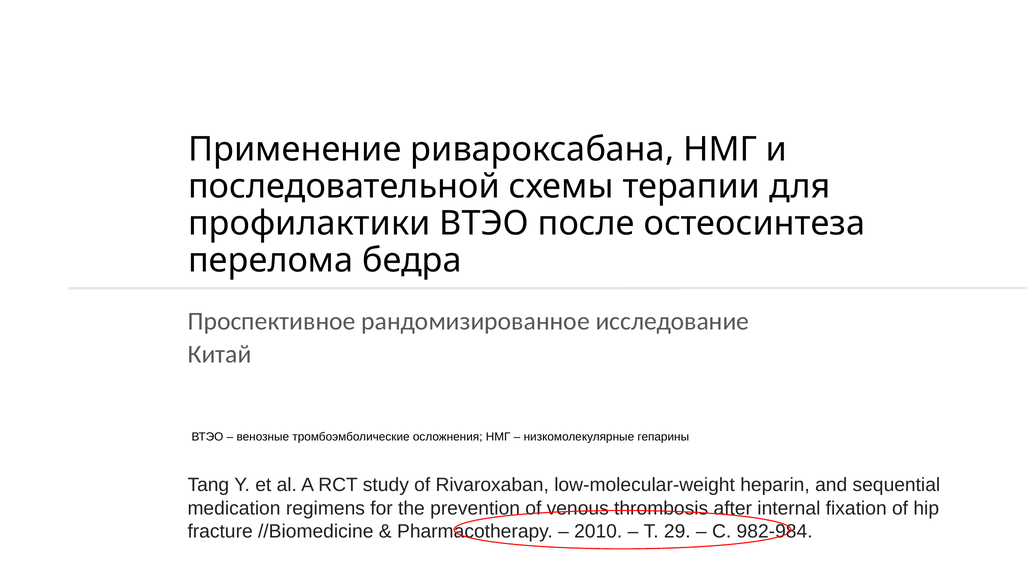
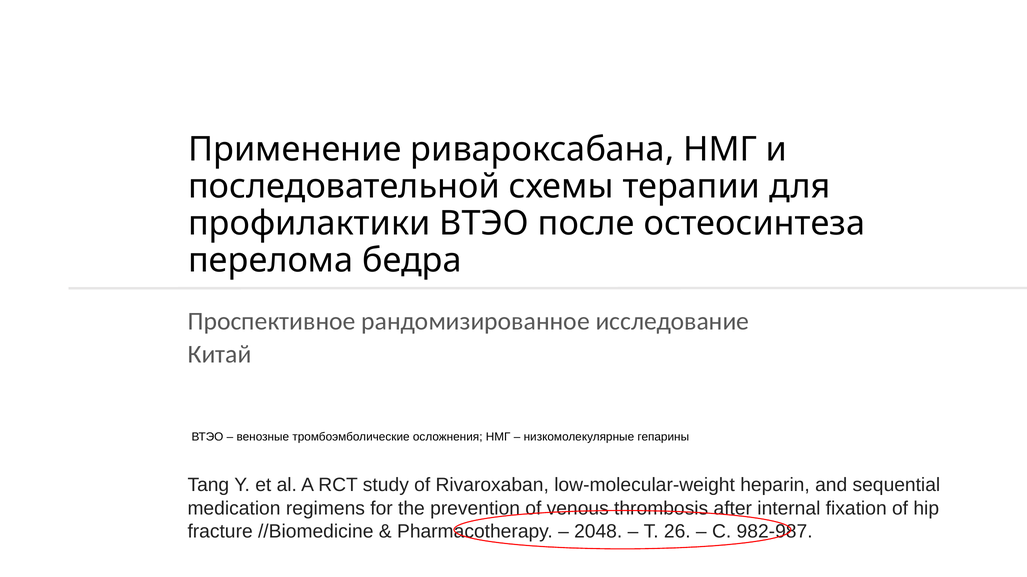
2010: 2010 -> 2048 (598, 532)
29: 29 -> 26 (677, 532)
982-984: 982-984 -> 982-987 (775, 532)
